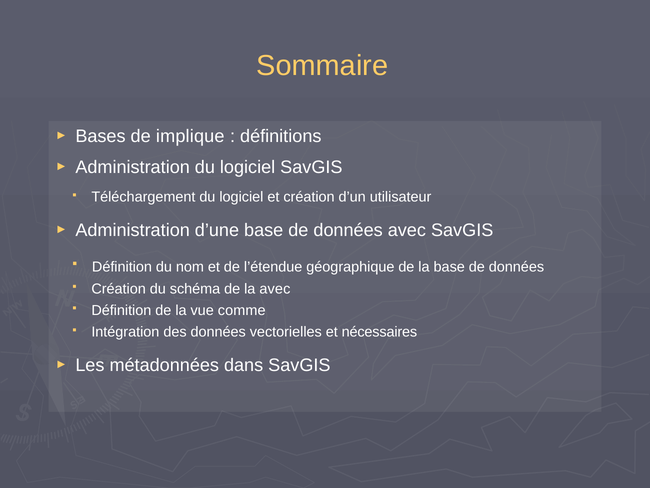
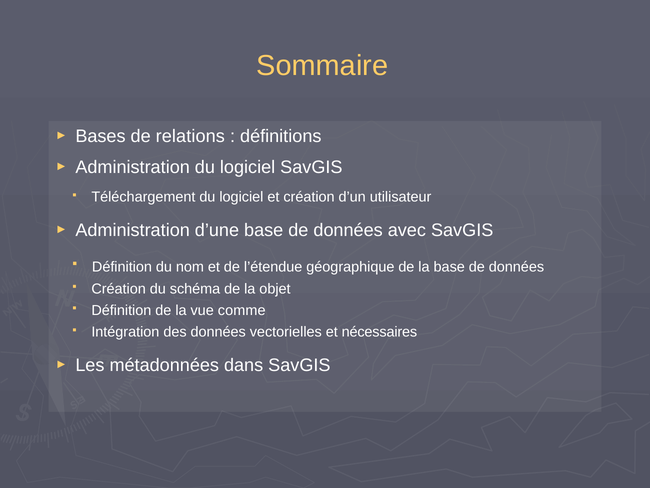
implique: implique -> relations (190, 136)
la avec: avec -> objet (275, 289)
